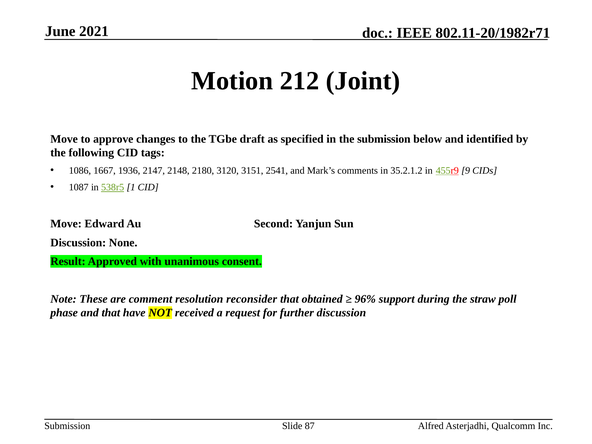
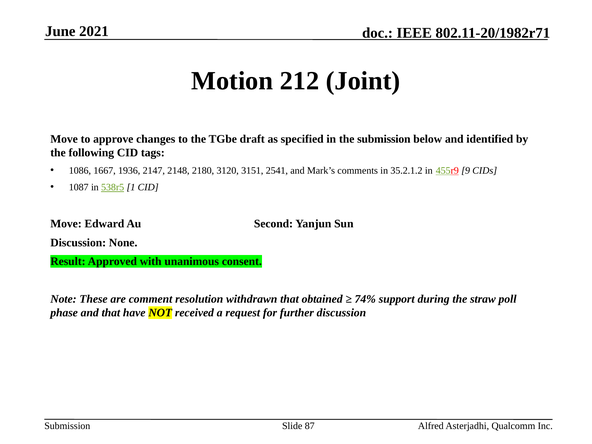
reconsider: reconsider -> withdrawn (252, 299)
96%: 96% -> 74% (365, 299)
